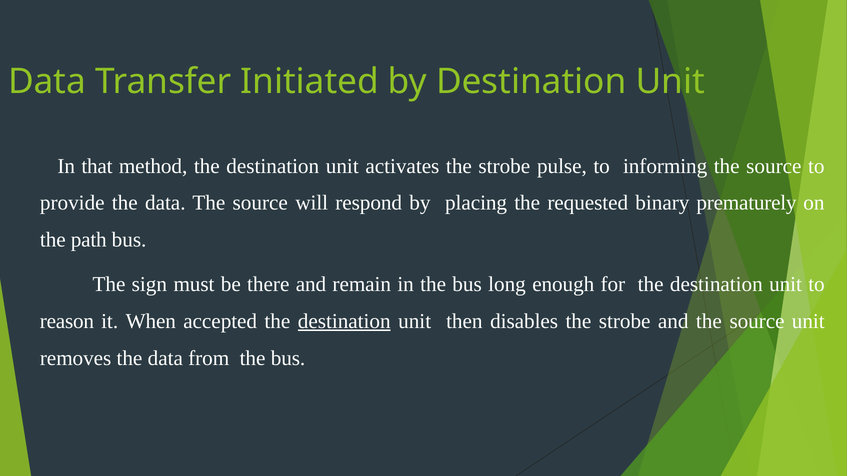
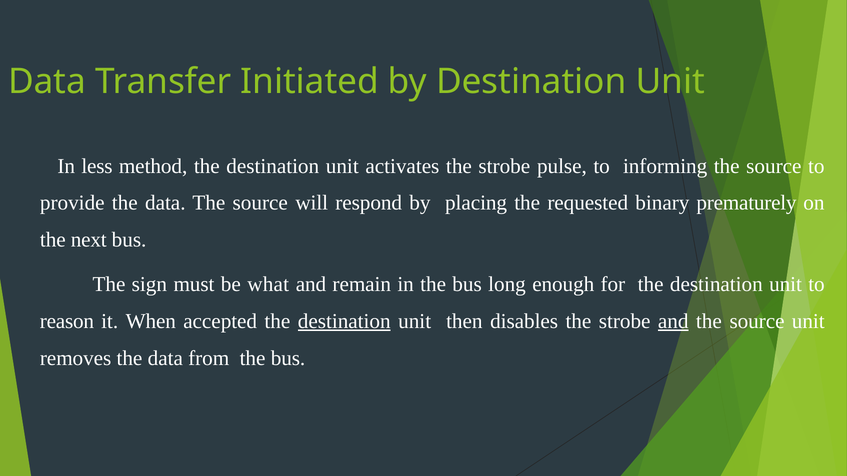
that: that -> less (97, 166)
path: path -> next (89, 240)
there: there -> what (268, 285)
and underline: none -> present (673, 322)
